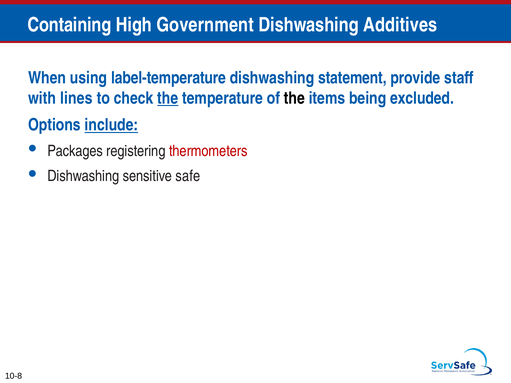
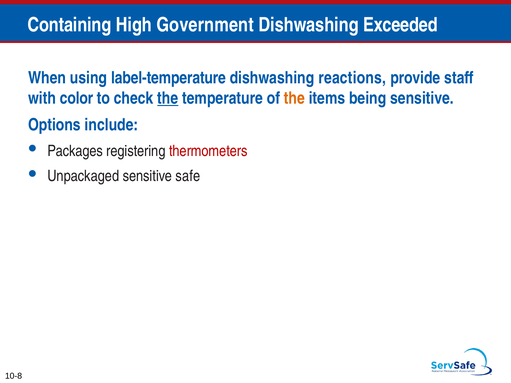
Additives: Additives -> Exceeded (400, 25)
statement: statement -> reactions (352, 78)
lines: lines -> color (77, 98)
the colour: black -> orange (294, 98)
being excluded: excluded -> sensitive (422, 98)
include underline: present -> none (111, 125)
Dishwashing: Dishwashing -> Unpackaged (83, 176)
